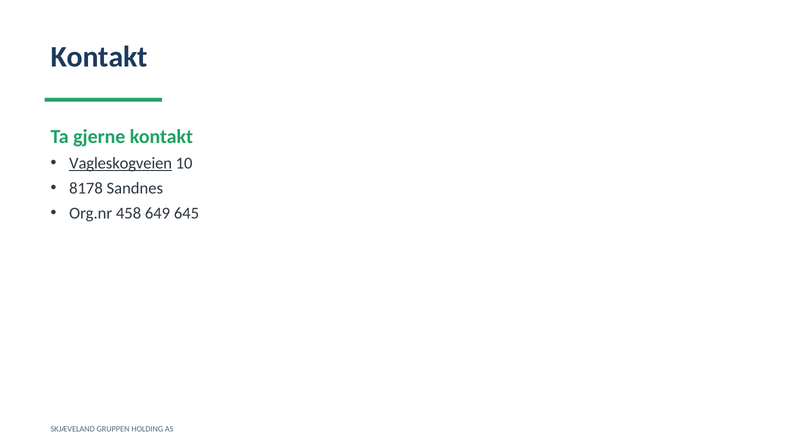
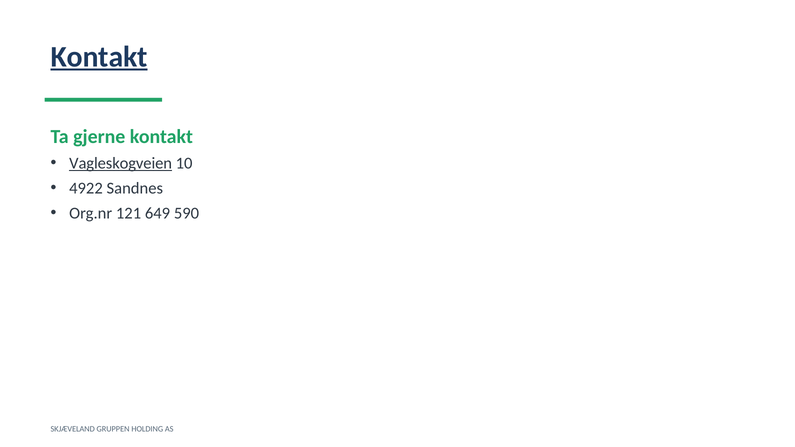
Kontakt underline: none -> present (99, 57)
8178: 8178 -> 4922 (86, 188)
458: 458 -> 121 (129, 213)
645: 645 -> 590 (186, 213)
